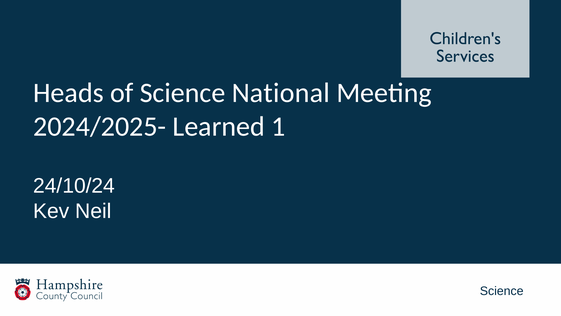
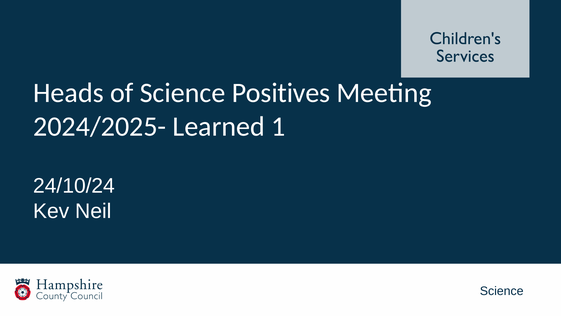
National: National -> Positives (281, 93)
